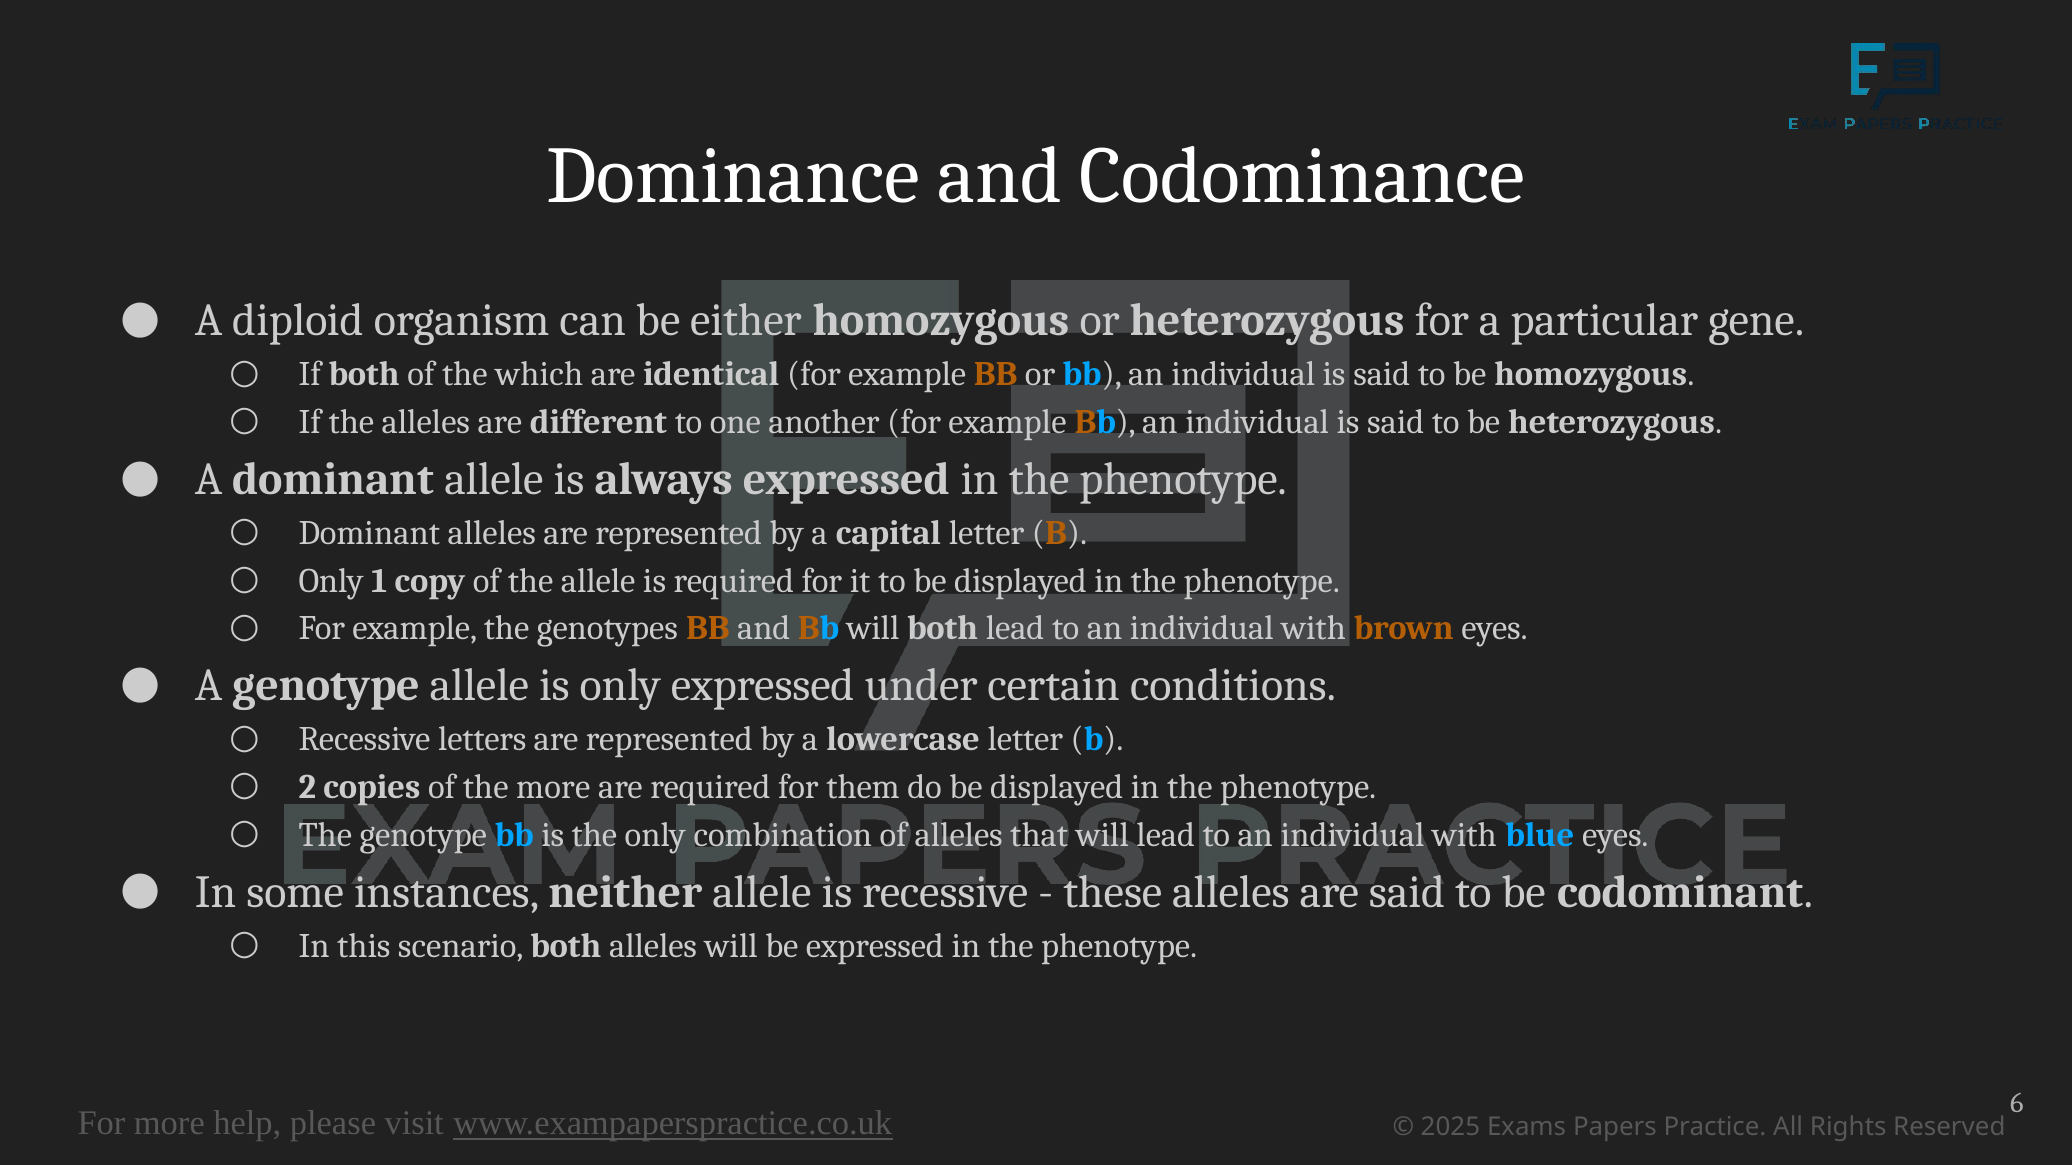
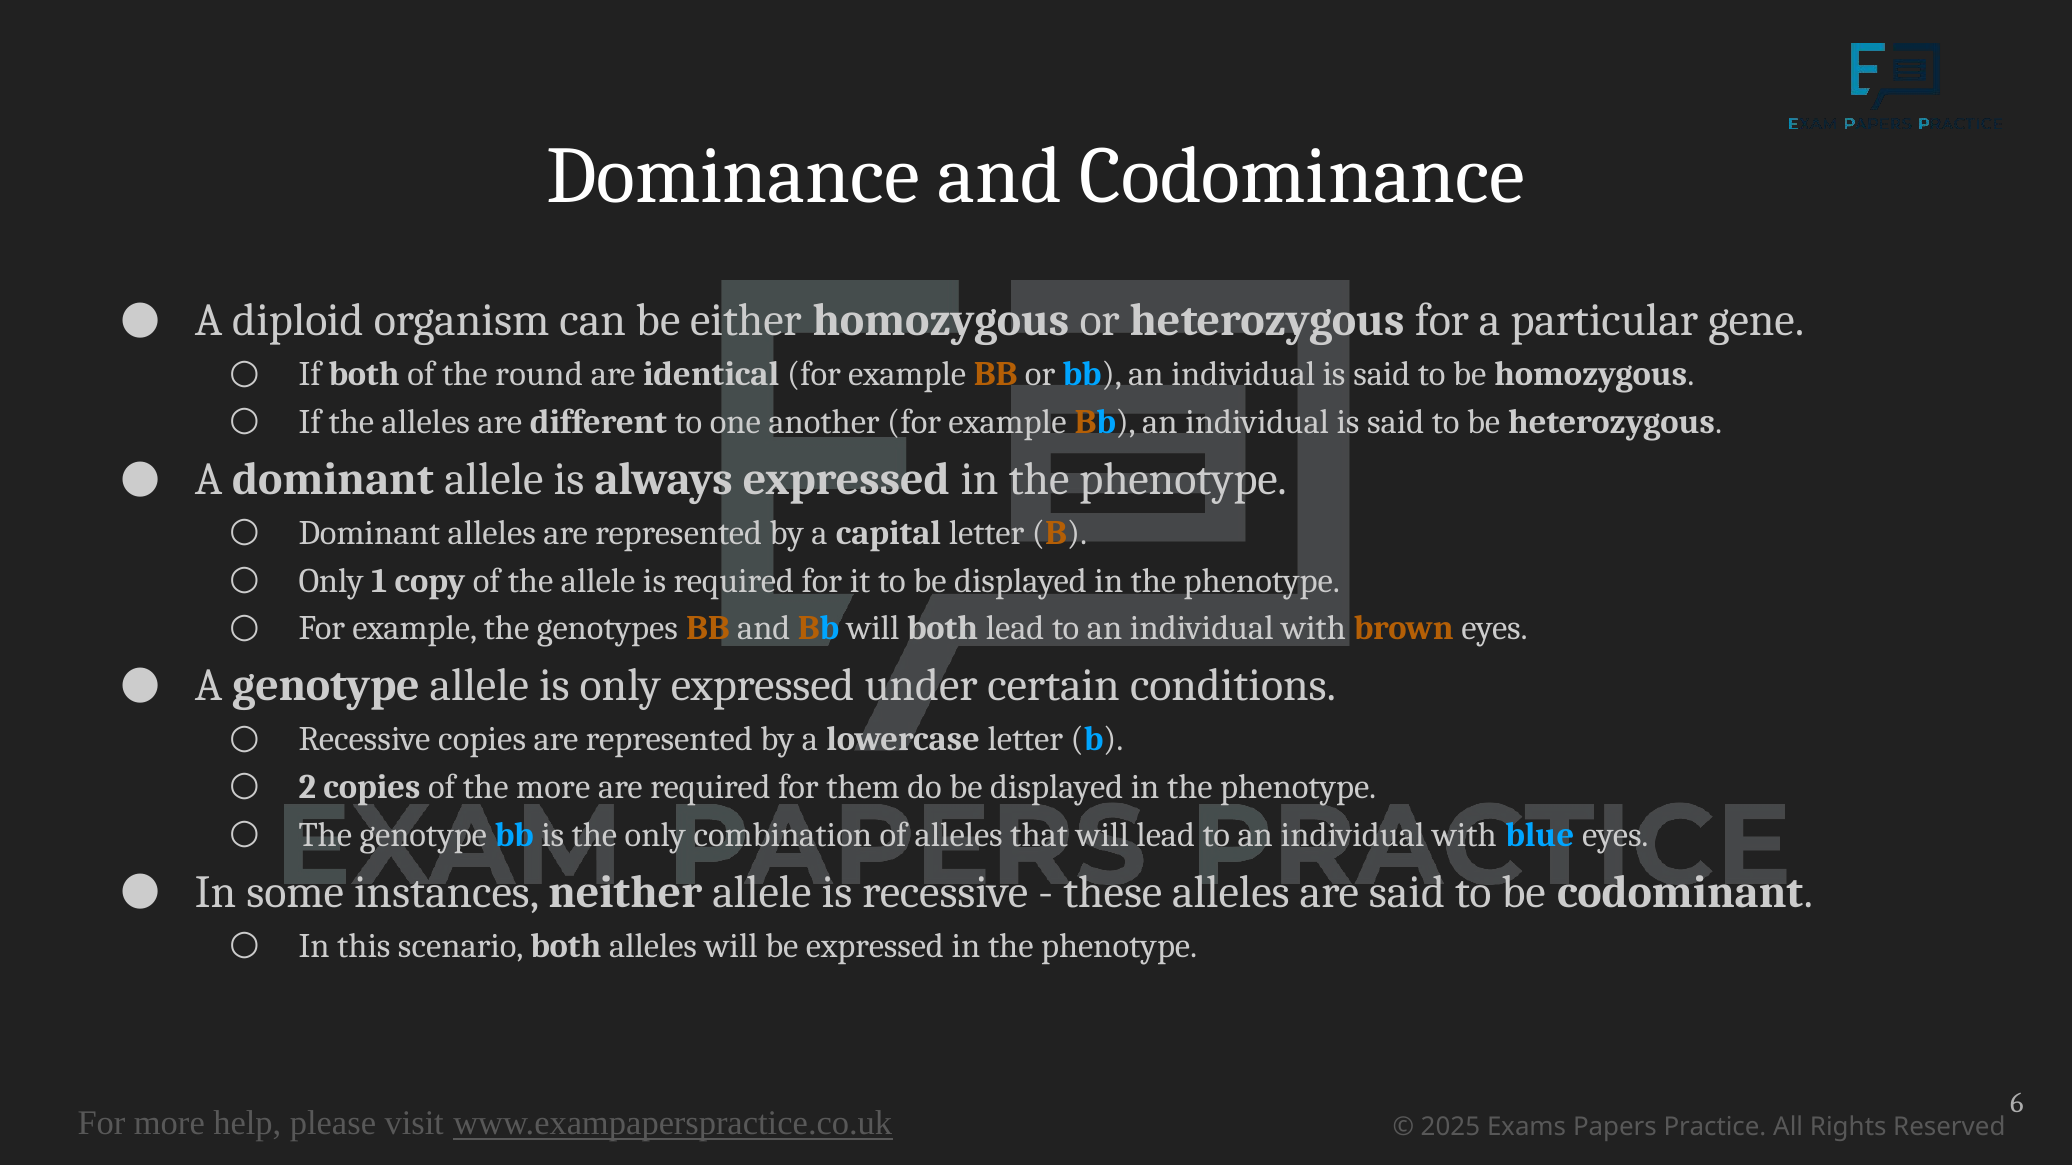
which: which -> round (539, 375)
Recessive letters: letters -> copies (482, 740)
